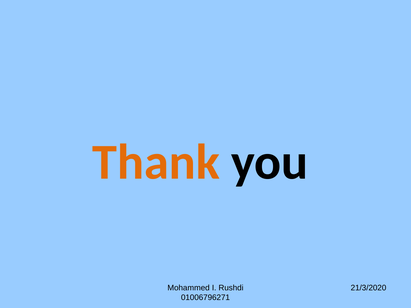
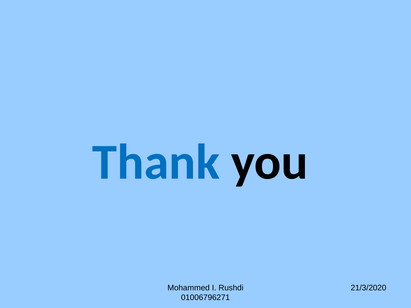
Thank colour: orange -> blue (156, 162)
